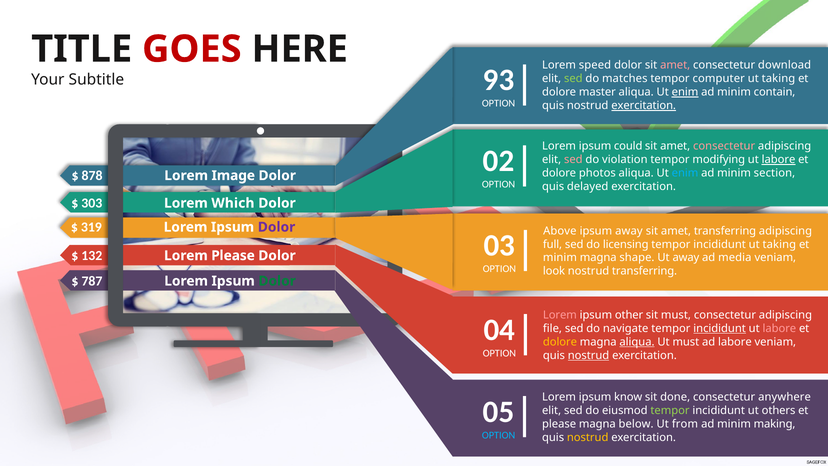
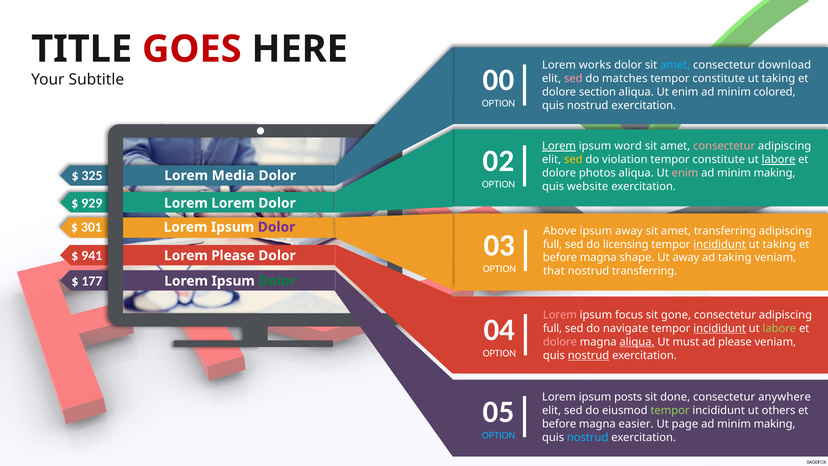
speed: speed -> works (595, 65)
amet colour: pink -> light blue (675, 65)
93: 93 -> 00 (499, 80)
sed colour: light green -> pink (573, 79)
computer: computer -> constitute (719, 79)
master: master -> section (597, 92)
enim underline: present -> none (685, 92)
contain: contain -> colored (775, 92)
exercitation underline: present -> none (644, 106)
Lorem underline: none -> present (559, 146)
could: could -> word (628, 146)
sed colour: pink -> yellow (573, 160)
modifying: modifying -> constitute (719, 160)
878: 878 -> 325 (92, 175)
enim colour: light blue -> pink (685, 173)
section: section -> making (775, 173)
Image: Image -> Media (233, 175)
delayed: delayed -> website (588, 187)
303: 303 -> 929 (92, 203)
Lorem Which: Which -> Lorem (233, 203)
319: 319 -> 301 (91, 227)
incididunt underline: none -> present (720, 244)
132: 132 -> 941 (92, 255)
minim: minim -> before (560, 258)
ad media: media -> taking (735, 258)
look: look -> that (554, 271)
787: 787 -> 177 (92, 281)
other: other -> focus (629, 315)
sit must: must -> gone (676, 315)
file: file -> full (553, 328)
labore colour: pink -> light green (779, 328)
dolore colour: yellow -> pink (560, 342)
ad labore: labore -> please (735, 342)
know: know -> posts (628, 397)
please: please -> before (559, 424)
below: below -> easier (636, 424)
from: from -> page (685, 424)
nostrud colour: yellow -> light blue (588, 437)
